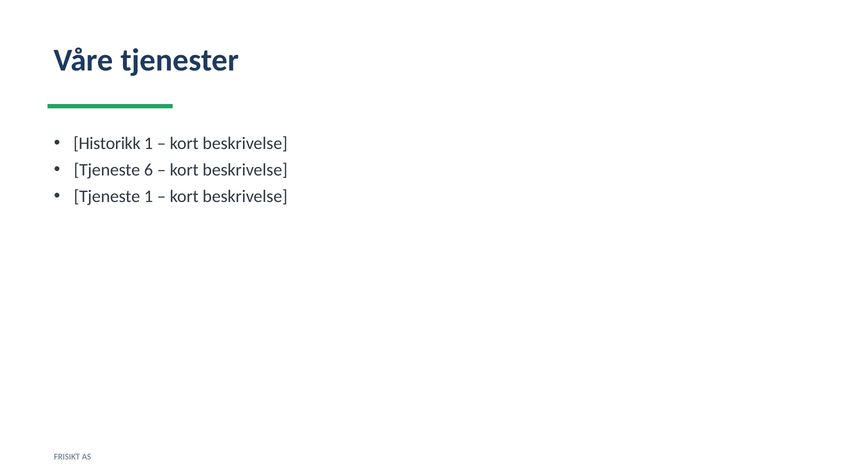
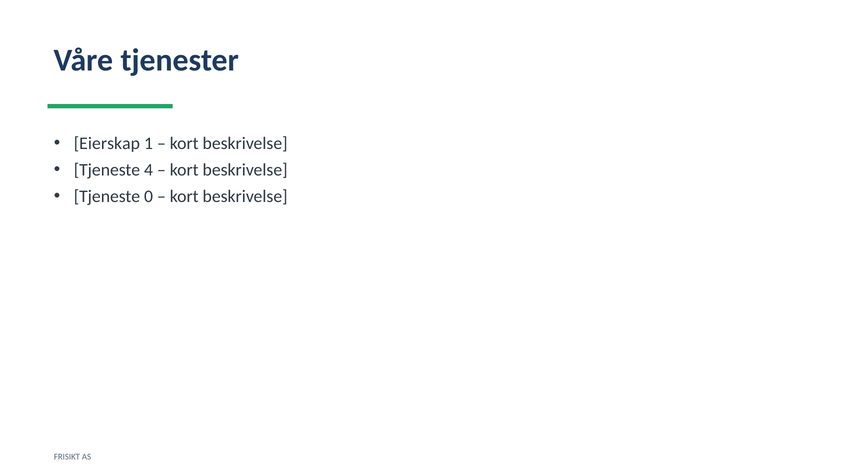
Historikk: Historikk -> Eierskap (107, 143)
6: 6 -> 4 (148, 170)
Tjeneste 1: 1 -> 0 (148, 196)
